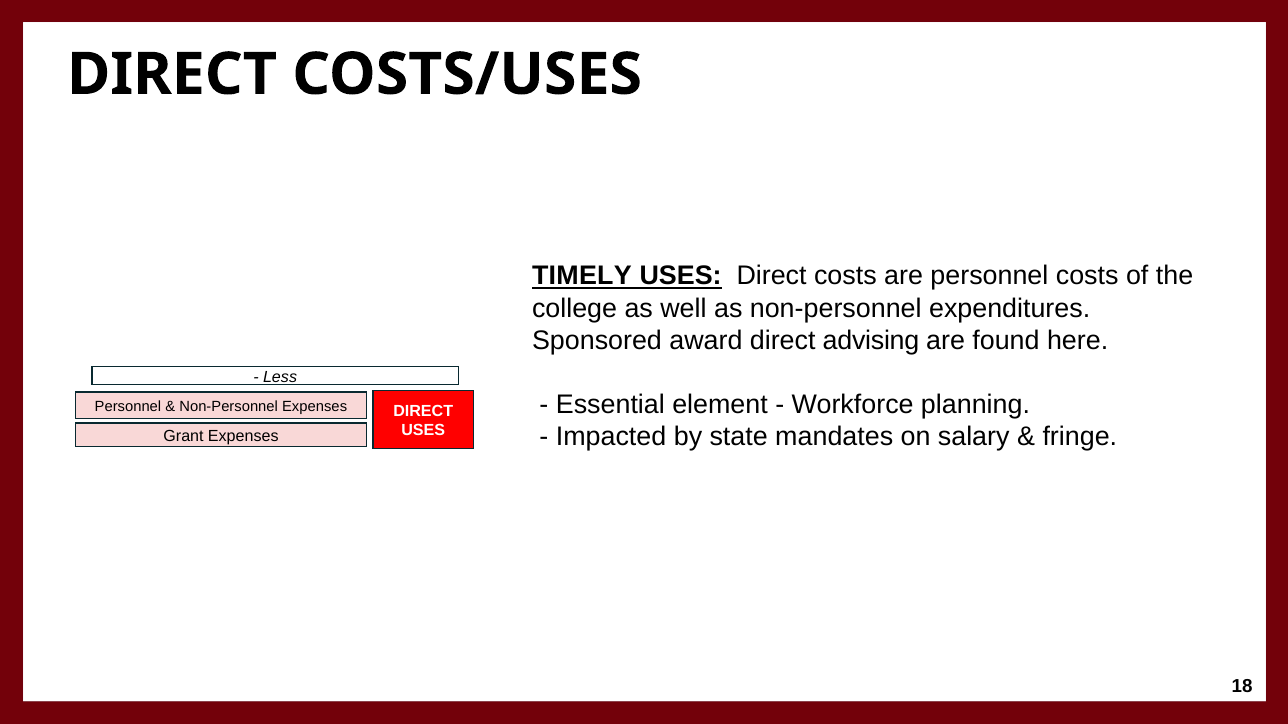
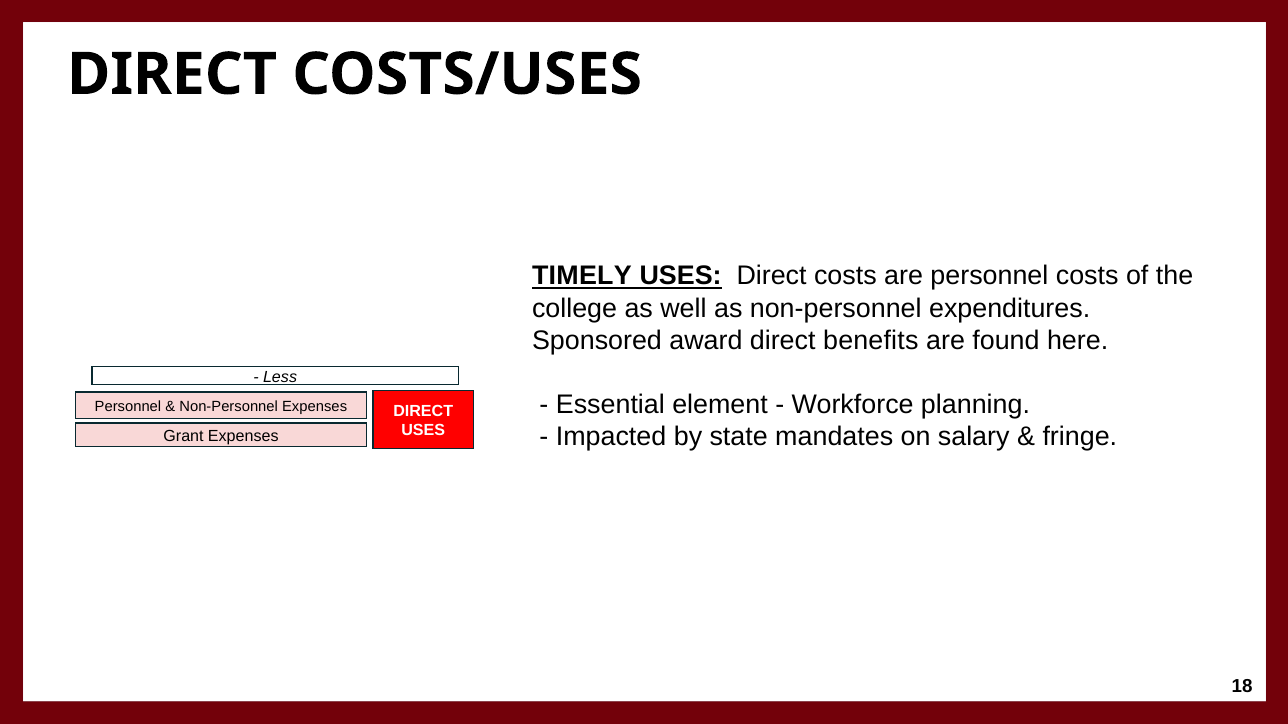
advising: advising -> benefits (871, 341)
